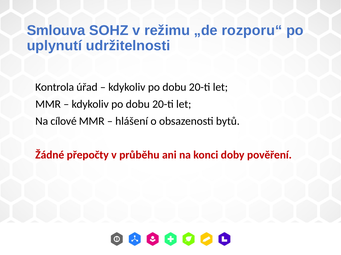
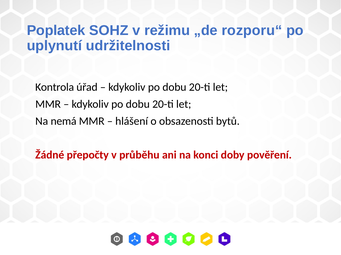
Smlouva: Smlouva -> Poplatek (56, 31)
cílové: cílové -> nemá (64, 121)
